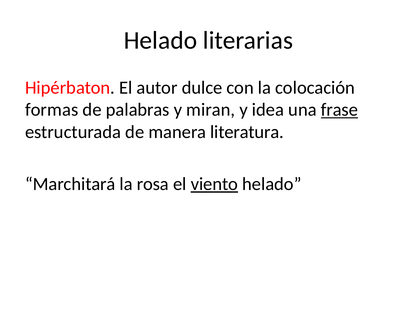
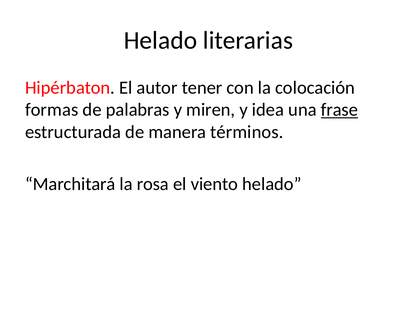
dulce: dulce -> tener (202, 87)
miran: miran -> miren (211, 110)
literatura: literatura -> términos (247, 132)
viento underline: present -> none (214, 184)
